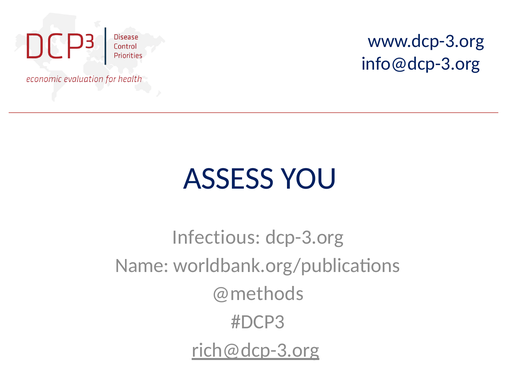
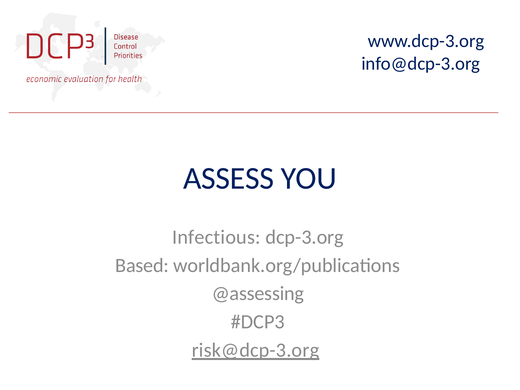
Name: Name -> Based (142, 265)
@methods: @methods -> @assessing (258, 294)
rich@dcp-3.org: rich@dcp-3.org -> risk@dcp-3.org (255, 350)
